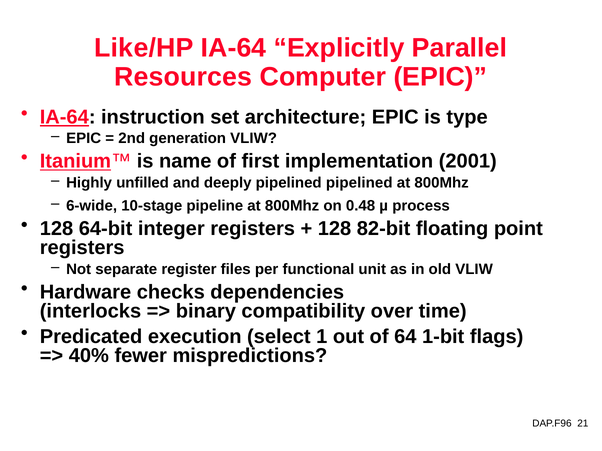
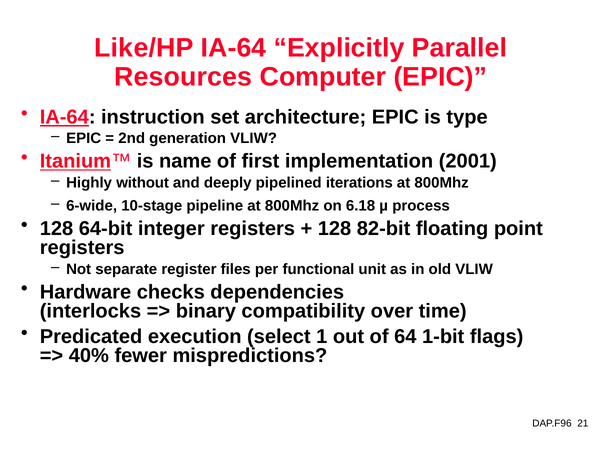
unfilled: unfilled -> without (143, 183)
pipelined pipelined: pipelined -> iterations (359, 183)
0.48: 0.48 -> 6.18 (361, 206)
